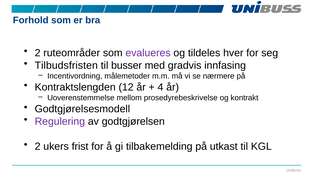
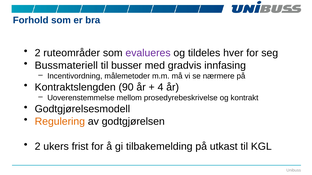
Tilbudsfristen: Tilbudsfristen -> Bussmateriell (66, 66)
12: 12 -> 90 (126, 87)
Regulering colour: purple -> orange (60, 122)
